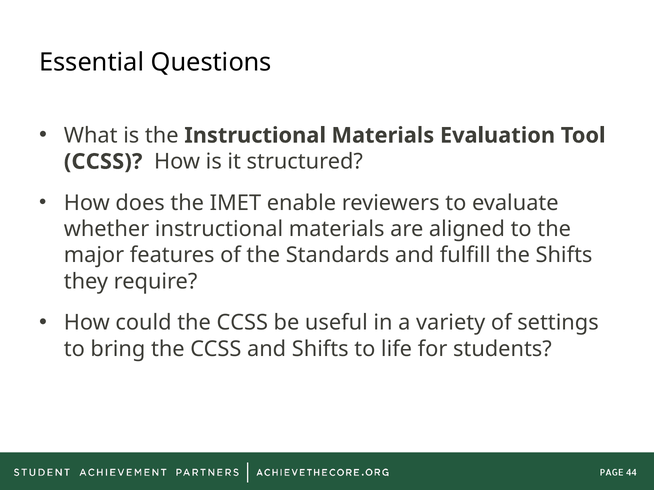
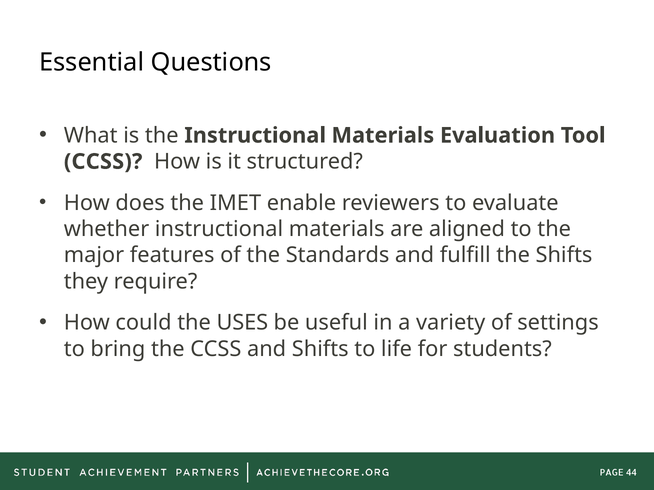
could the CCSS: CCSS -> USES (242, 323)
